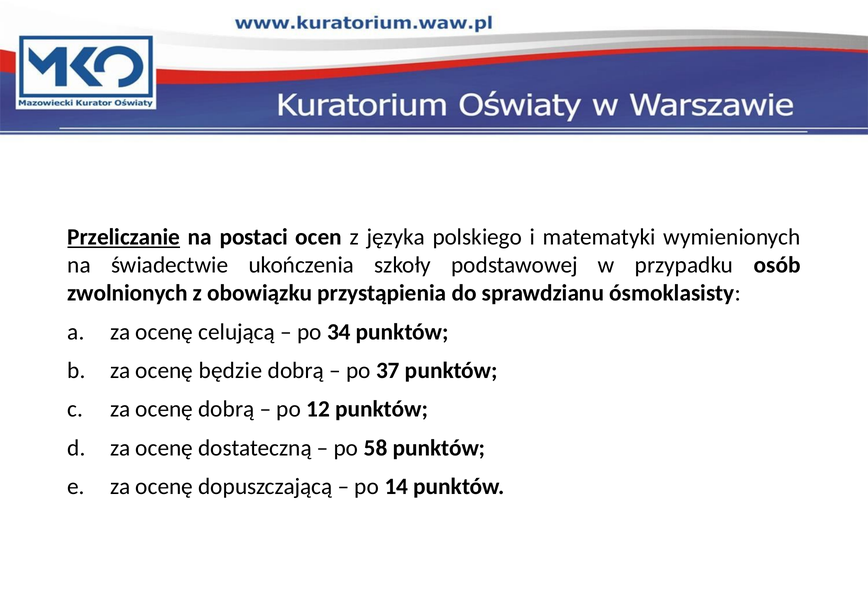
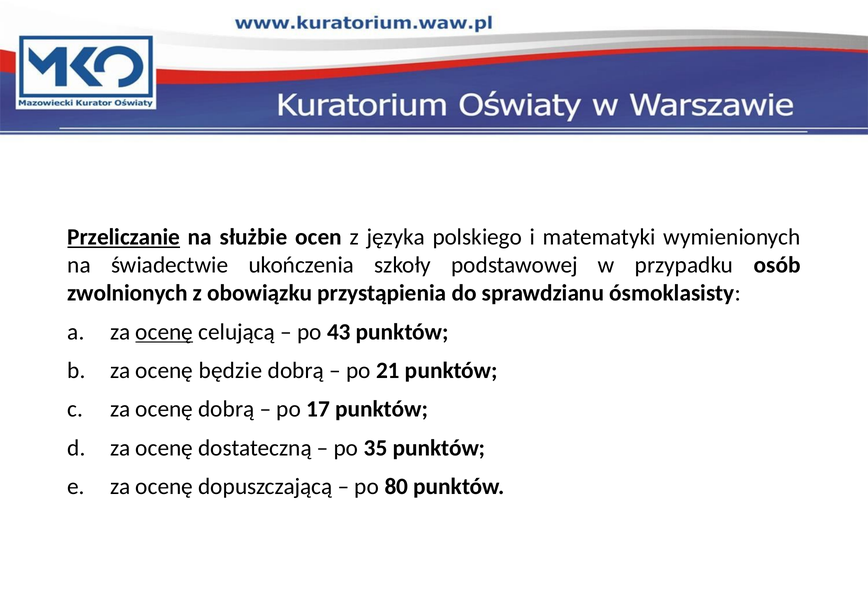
postaci: postaci -> służbie (254, 237)
ocenę underline: none -> present (164, 332)
34: 34 -> 43 (339, 332)
37: 37 -> 21 (388, 370)
12: 12 -> 17 (318, 409)
58: 58 -> 35 (376, 448)
14: 14 -> 80 (396, 486)
